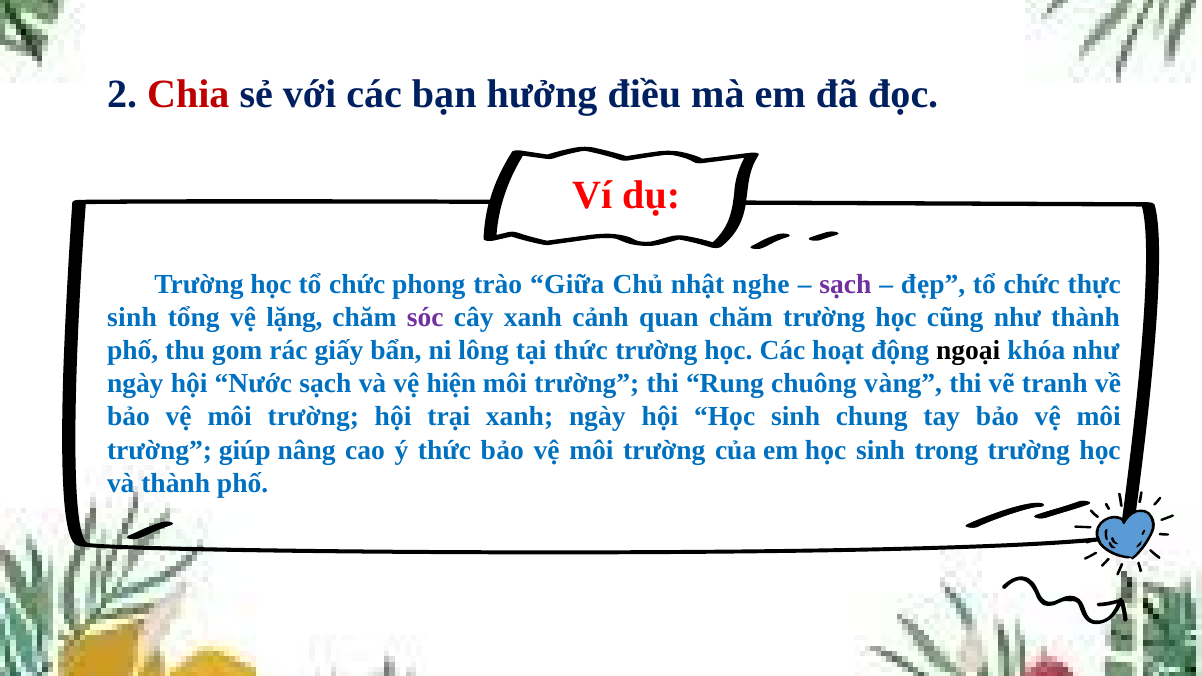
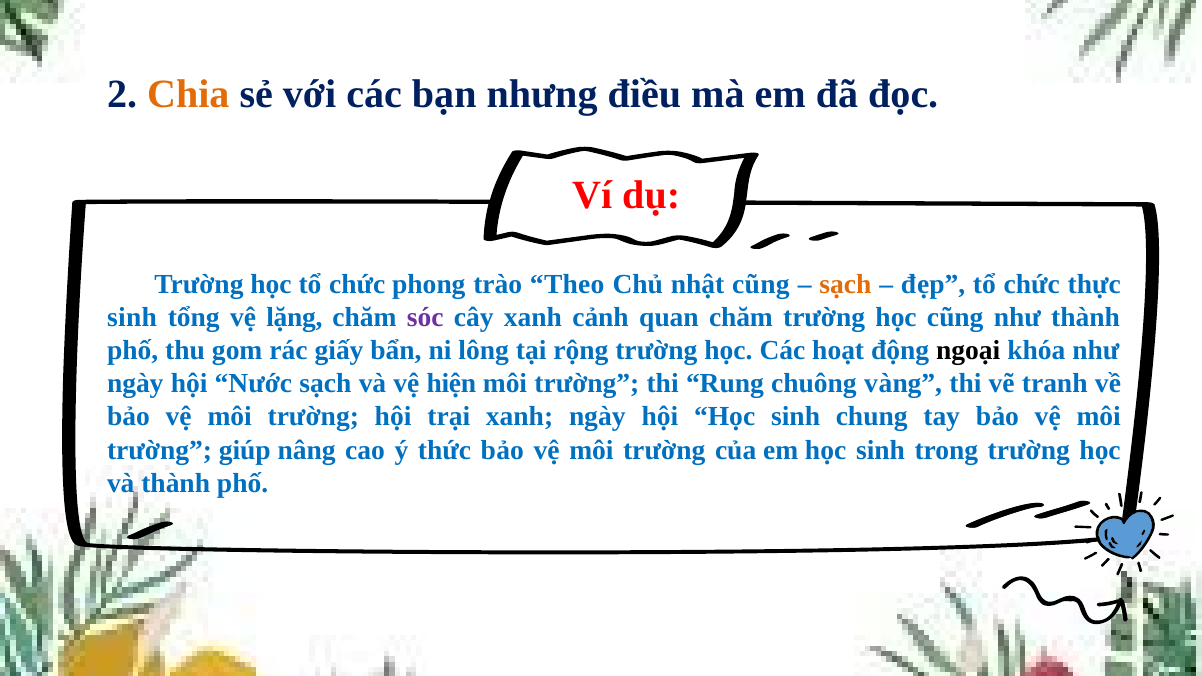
Chia colour: red -> orange (188, 94)
hưởng: hưởng -> nhưng (542, 94)
Giữa: Giữa -> Theo (567, 285)
nhật nghe: nghe -> cũng (761, 285)
sạch colour: purple -> orange (845, 285)
tại thức: thức -> rộng (581, 351)
